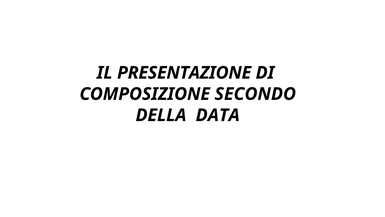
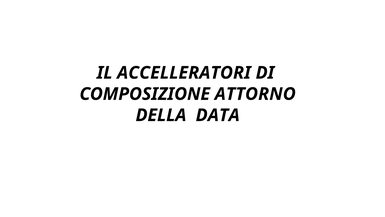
PRESENTAZIONE: PRESENTAZIONE -> ACCELLERATORI (184, 73)
SECONDO: SECONDO -> ATTORNO (255, 94)
